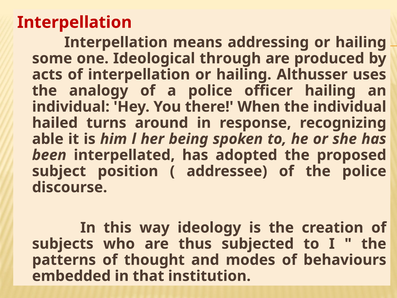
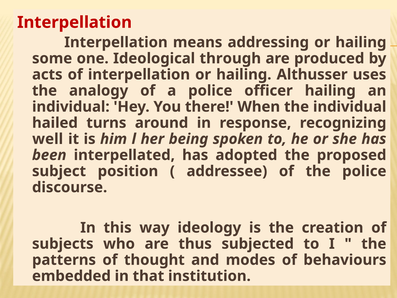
able: able -> well (48, 139)
